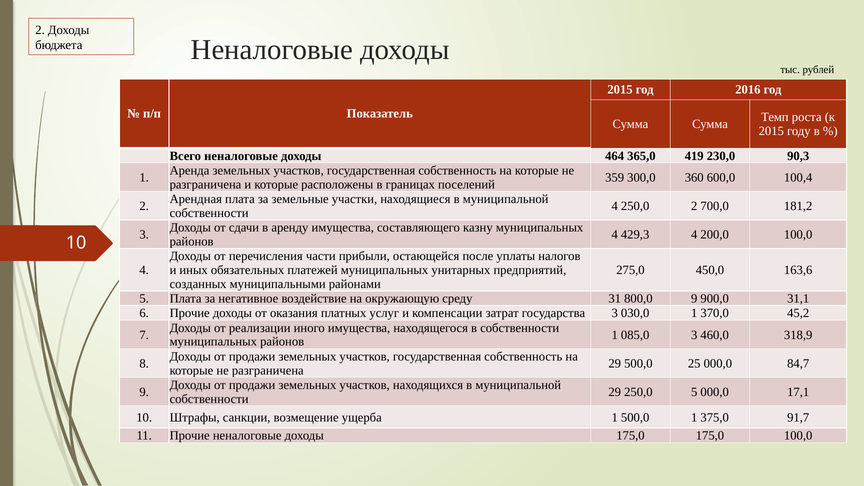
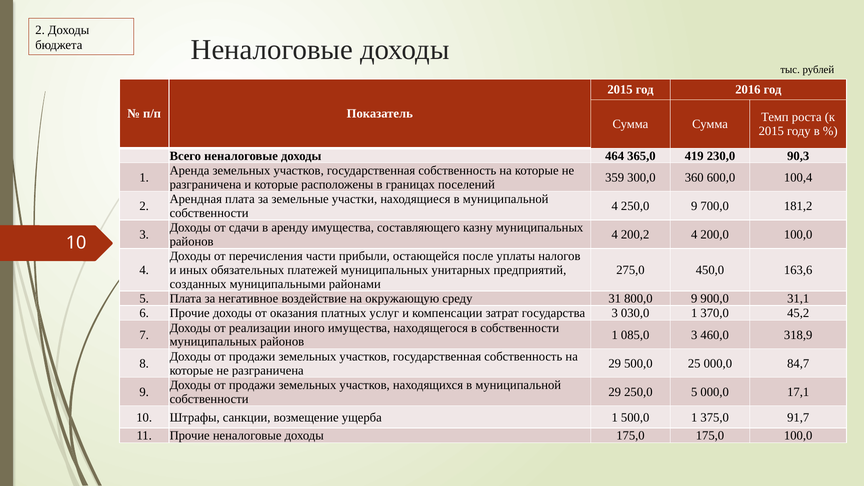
250,0 2: 2 -> 9 (694, 206)
429,3: 429,3 -> 200,2 (635, 235)
